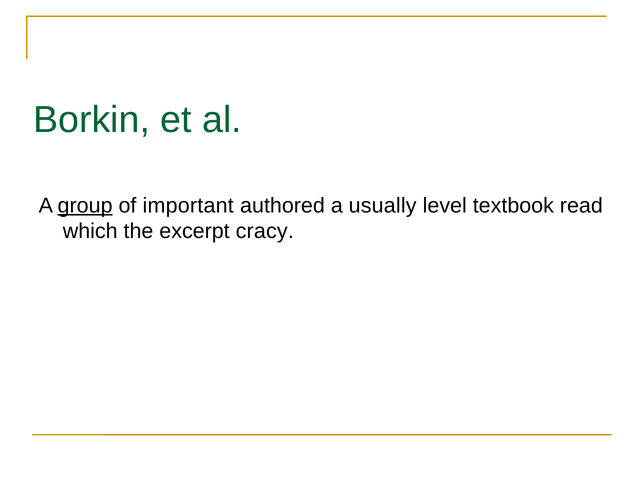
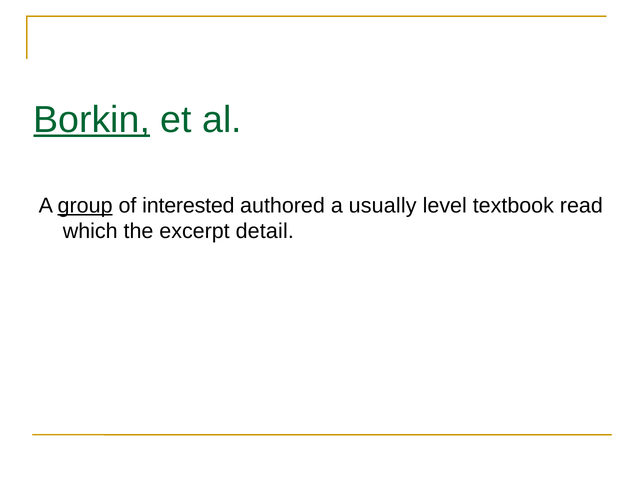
Borkin underline: none -> present (92, 120)
important: important -> interested (188, 205)
cracy: cracy -> detail (265, 231)
